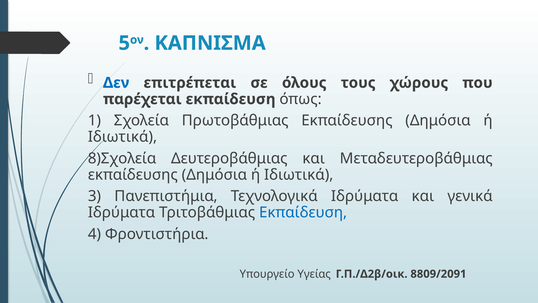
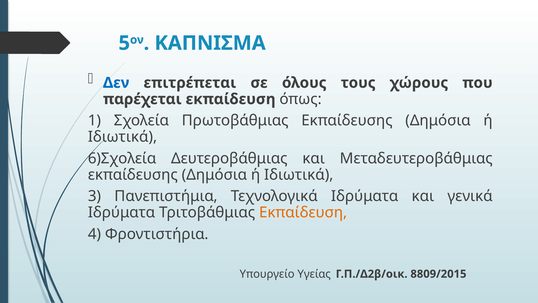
8)Σχολεία: 8)Σχολεία -> 6)Σχολεία (122, 158)
Εκπαίδευση colour: blue -> orange (303, 212)
8809/2091: 8809/2091 -> 8809/2015 (438, 274)
